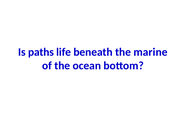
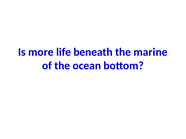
paths: paths -> more (41, 52)
